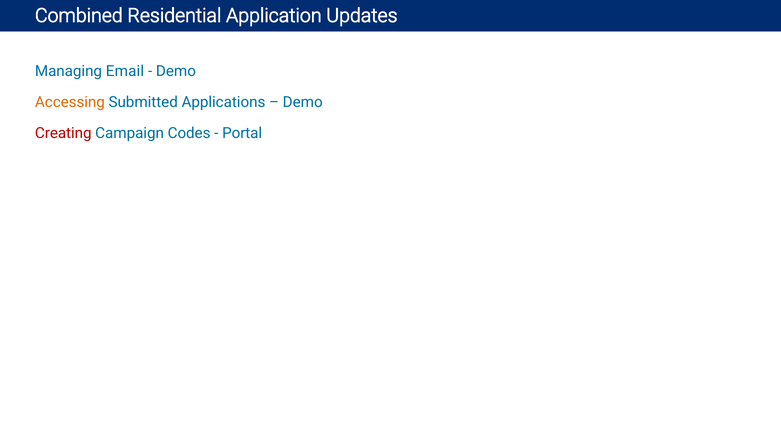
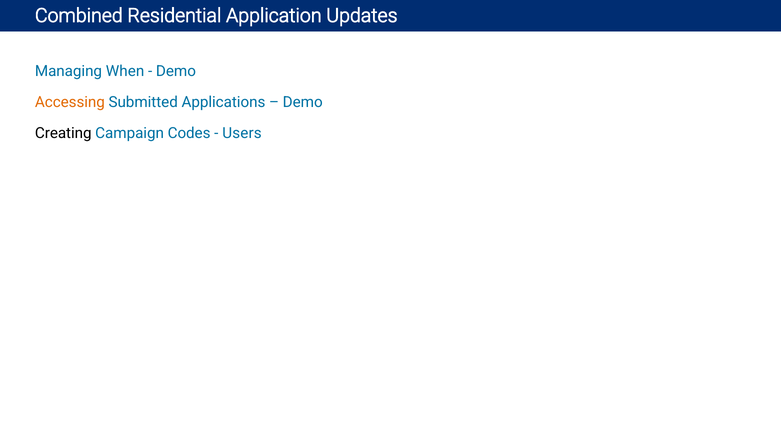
Email: Email -> When (125, 71)
Creating colour: red -> black (63, 133)
Portal: Portal -> Users (242, 133)
